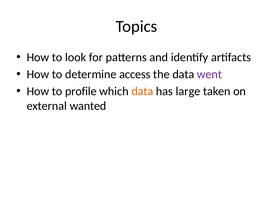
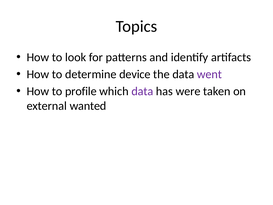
access: access -> device (135, 74)
data colour: orange -> purple (142, 91)
large: large -> were (188, 91)
